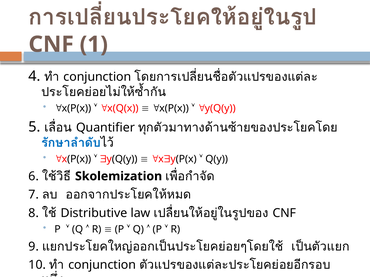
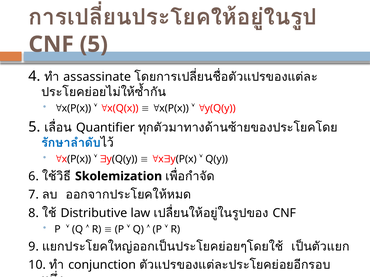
CNF 1: 1 -> 5 (94, 44)
conjunction: conjunction -> assassinate (97, 77)
